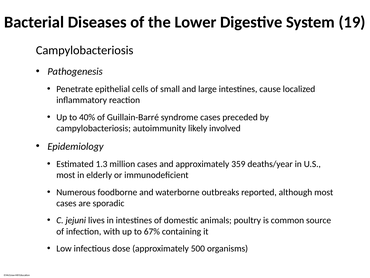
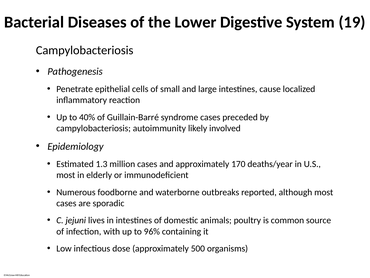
359: 359 -> 170 (238, 164)
67%: 67% -> 96% (152, 231)
